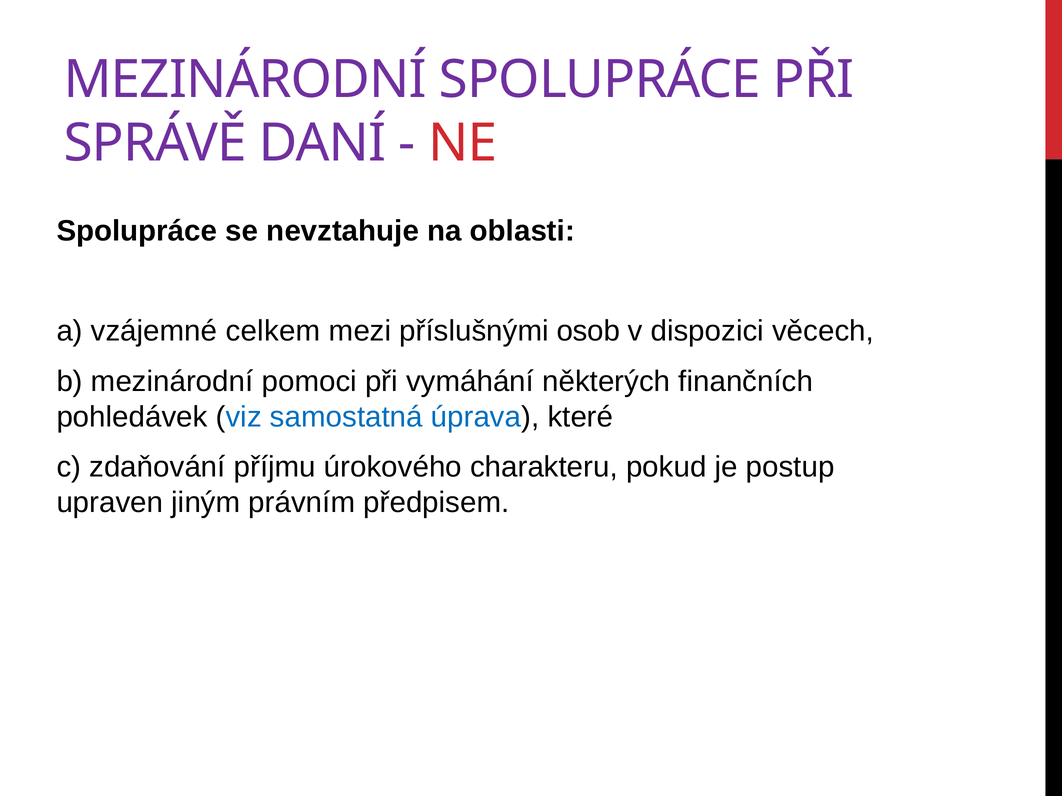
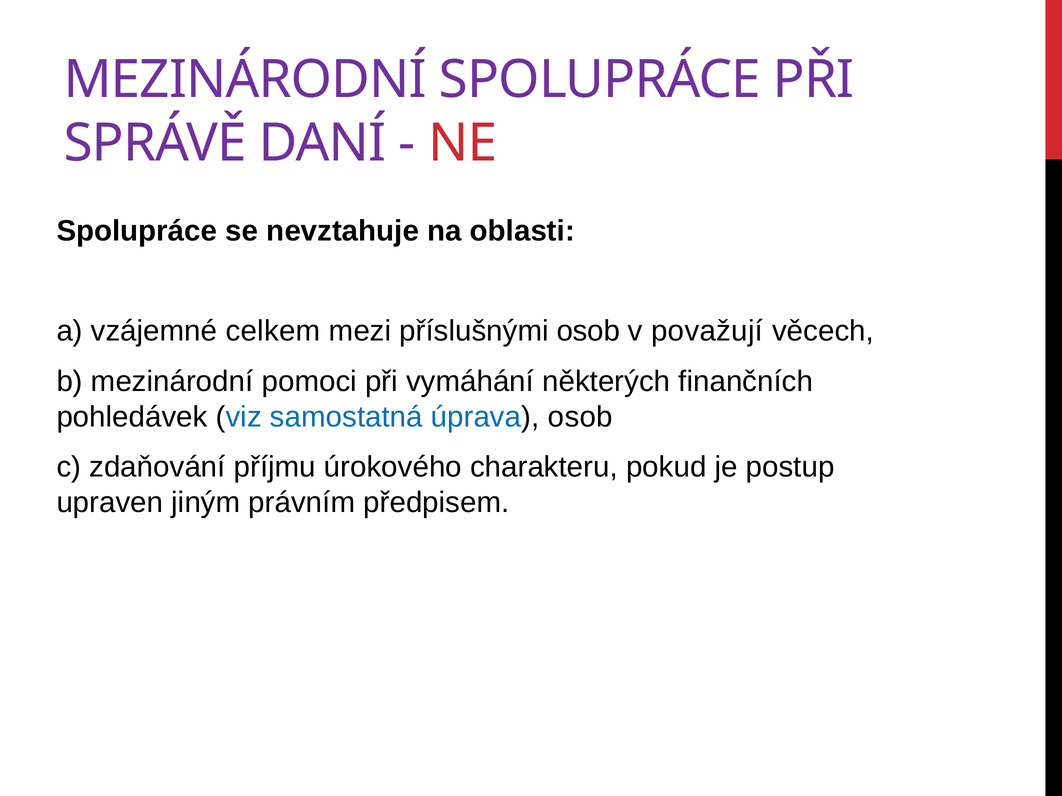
dispozici: dispozici -> považují (707, 331)
úprava které: které -> osob (580, 417)
